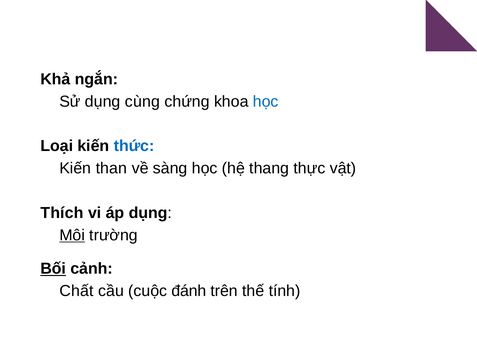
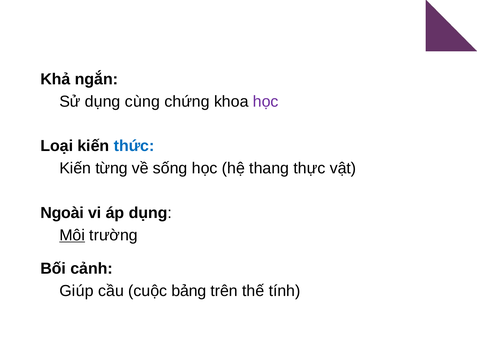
học colour: blue -> purple (266, 101)
than: than -> từng (112, 168)
sàng: sàng -> sống (170, 168)
Thích: Thích -> Ngoài (62, 213)
Bối underline: present -> none (53, 268)
Chất: Chất -> Giúp (77, 291)
đánh: đánh -> bảng (189, 291)
